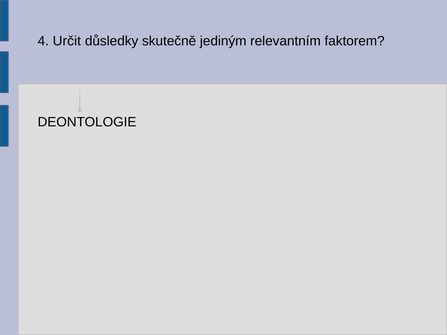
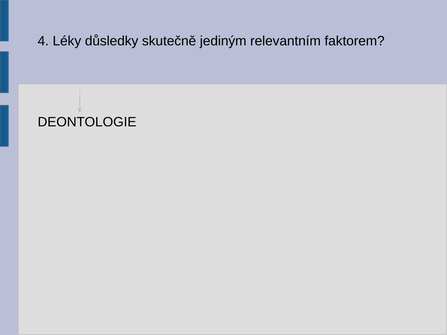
Určit: Určit -> Léky (67, 41)
